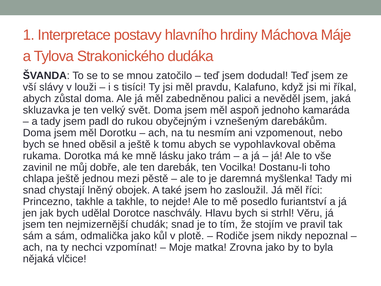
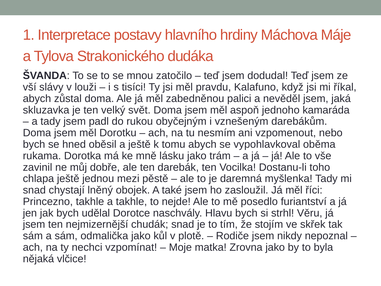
pravil: pravil -> skřek (313, 224)
